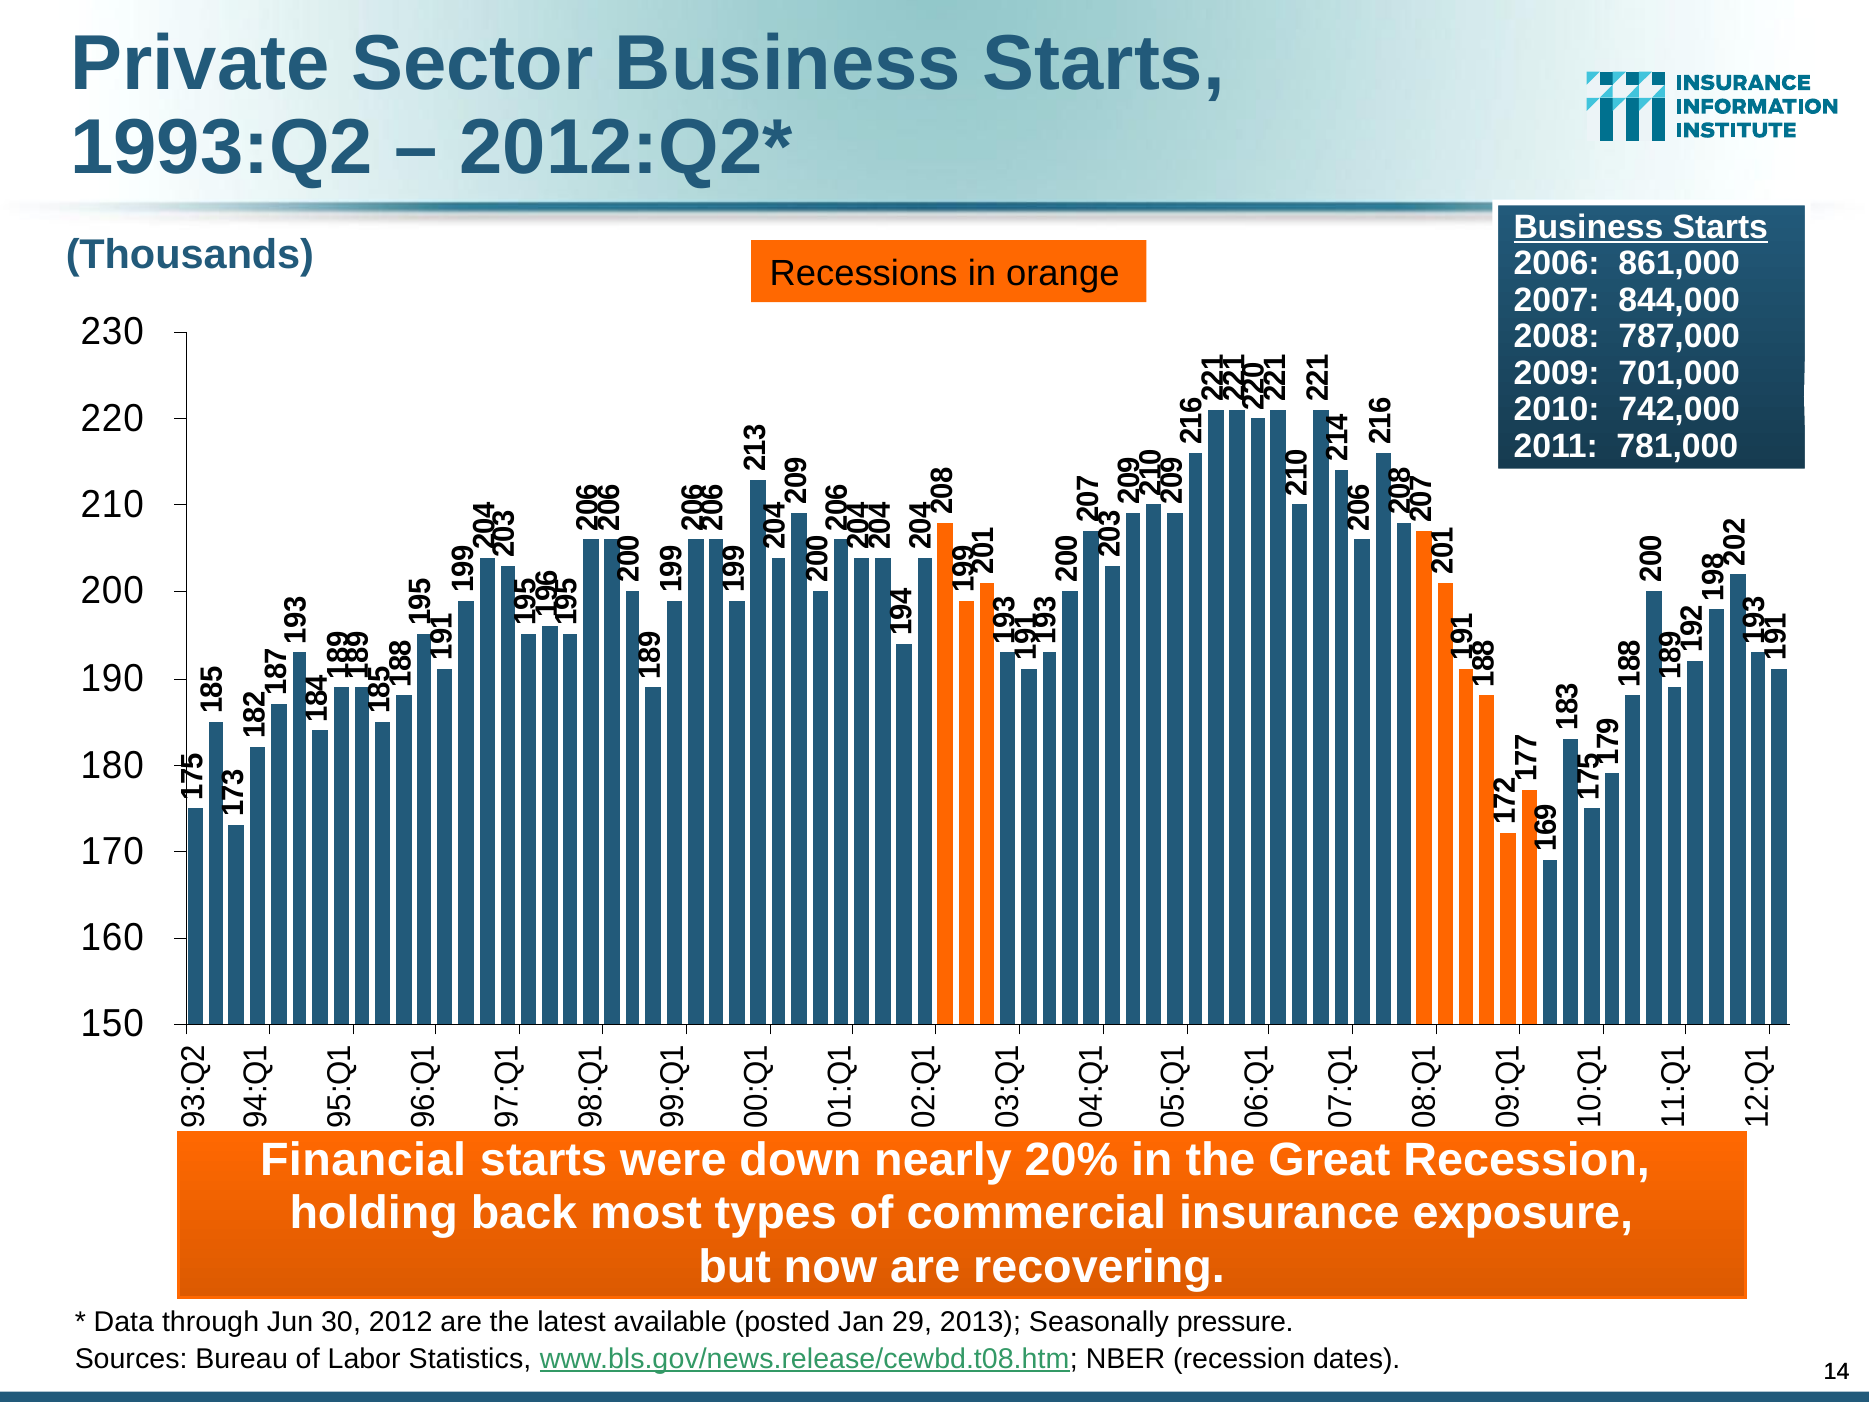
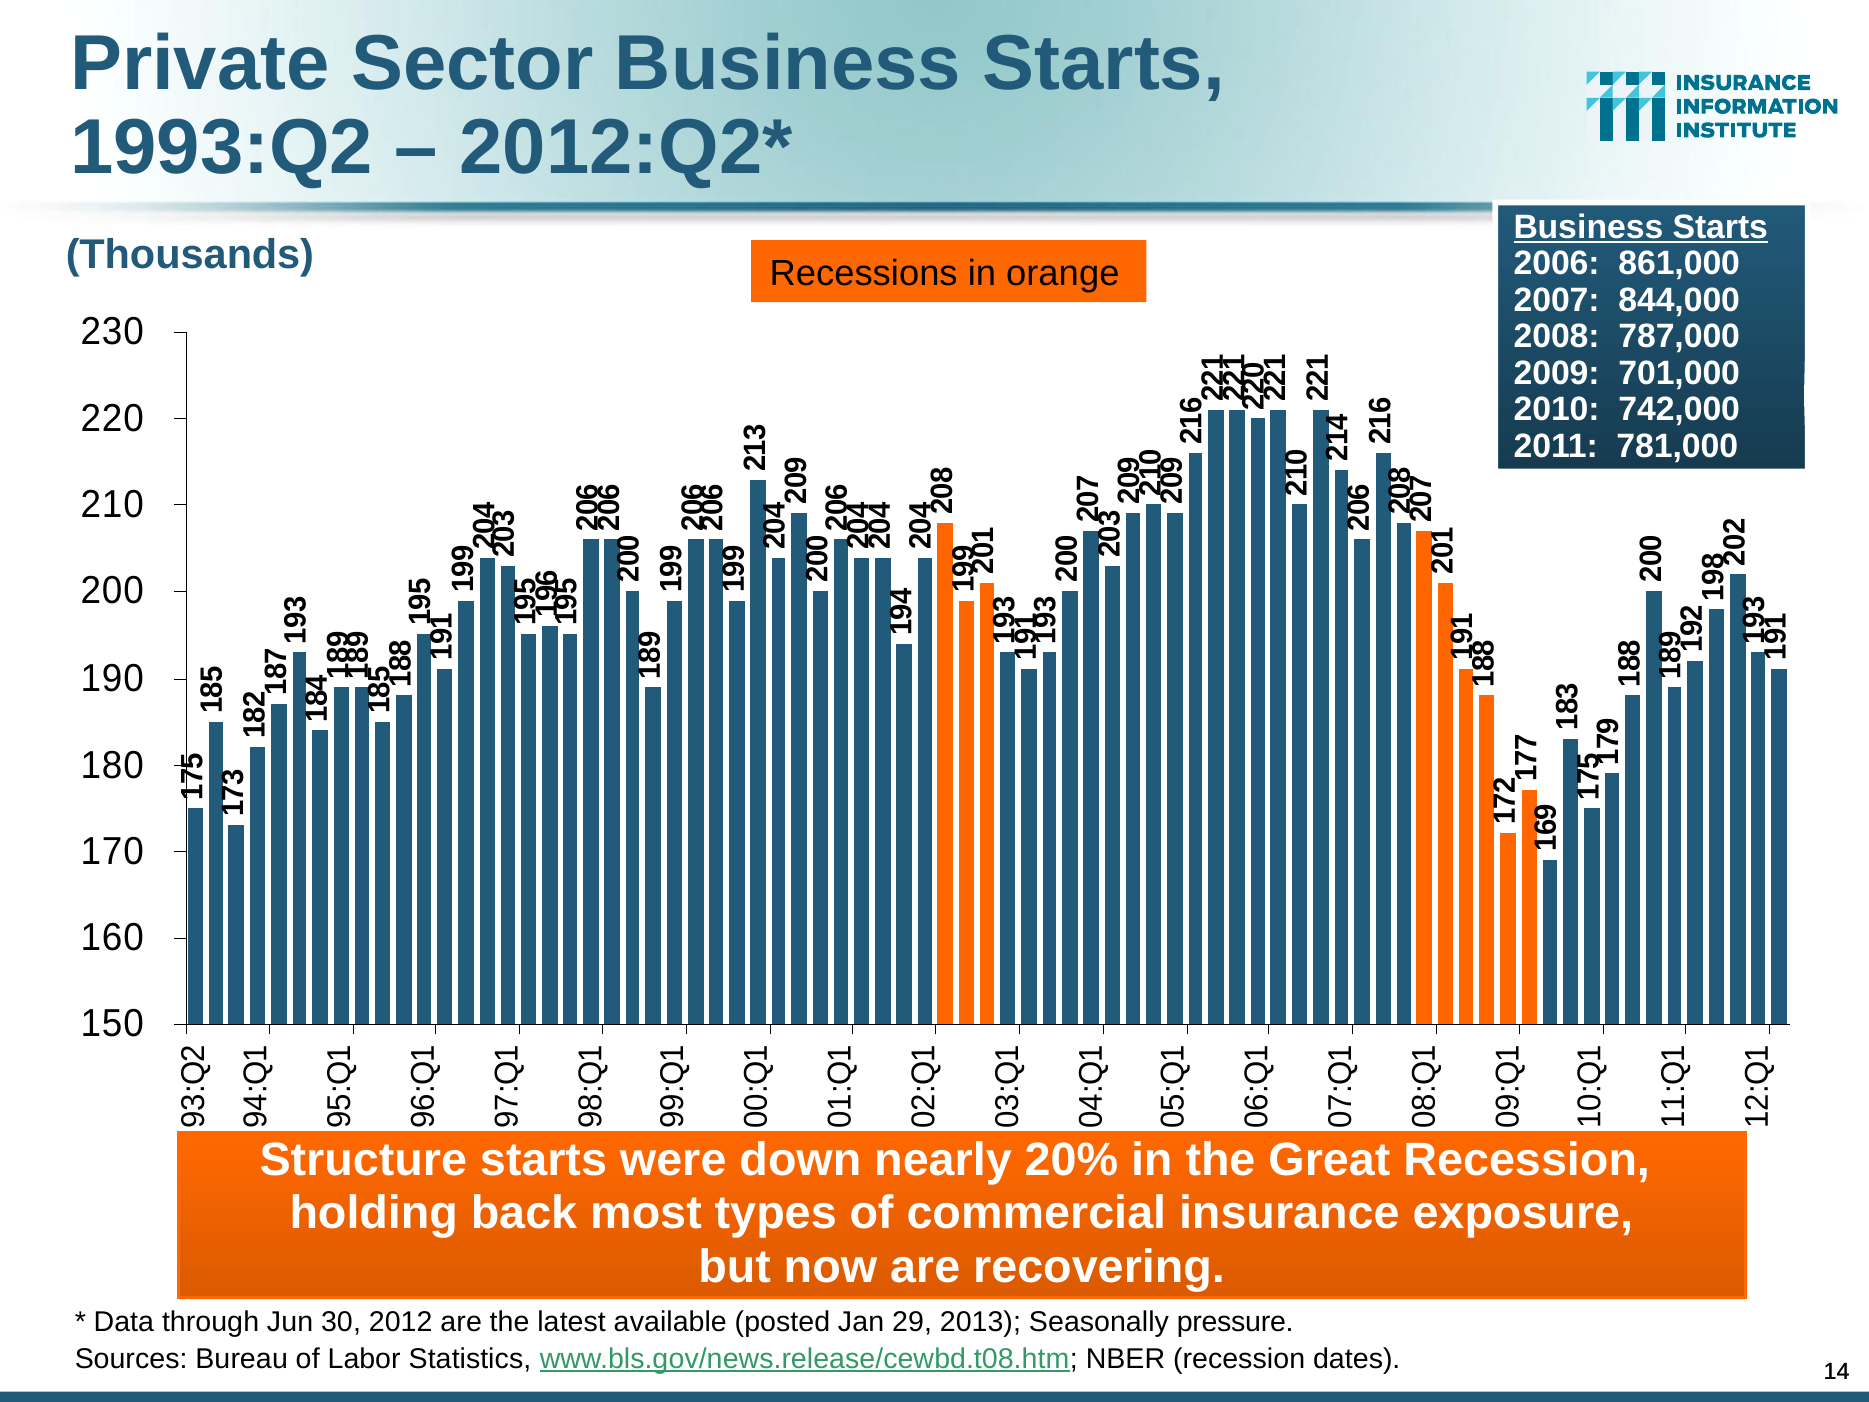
Financial: Financial -> Structure (363, 1160)
